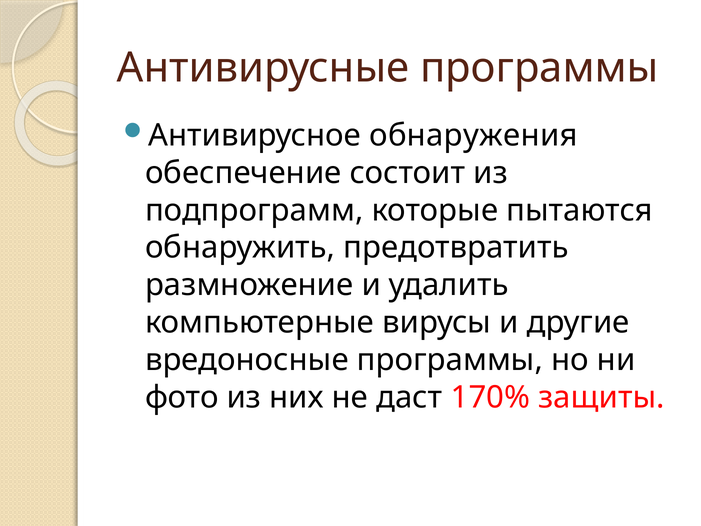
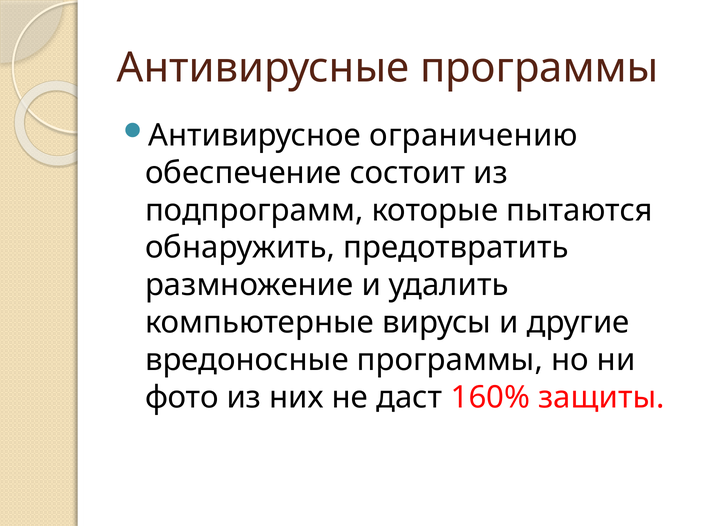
обнаружения: обнаружения -> ограничению (474, 135)
170%: 170% -> 160% (490, 397)
